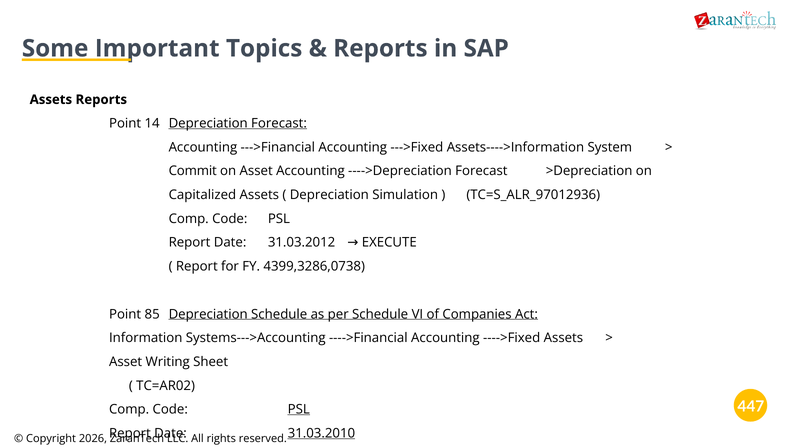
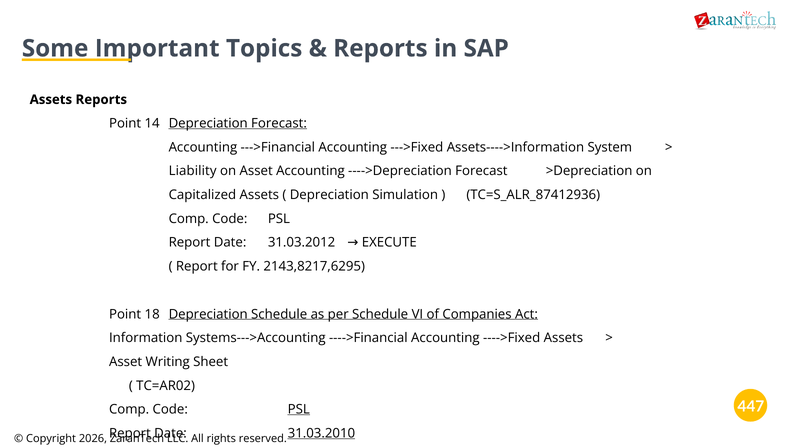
Commit: Commit -> Liability (193, 171)
TC=S_ALR_97012936: TC=S_ALR_97012936 -> TC=S_ALR_87412936 (533, 195)
4399,3286,0738: 4399,3286,0738 -> 2143,8217,6295 (314, 266)
85: 85 -> 18 (152, 314)
